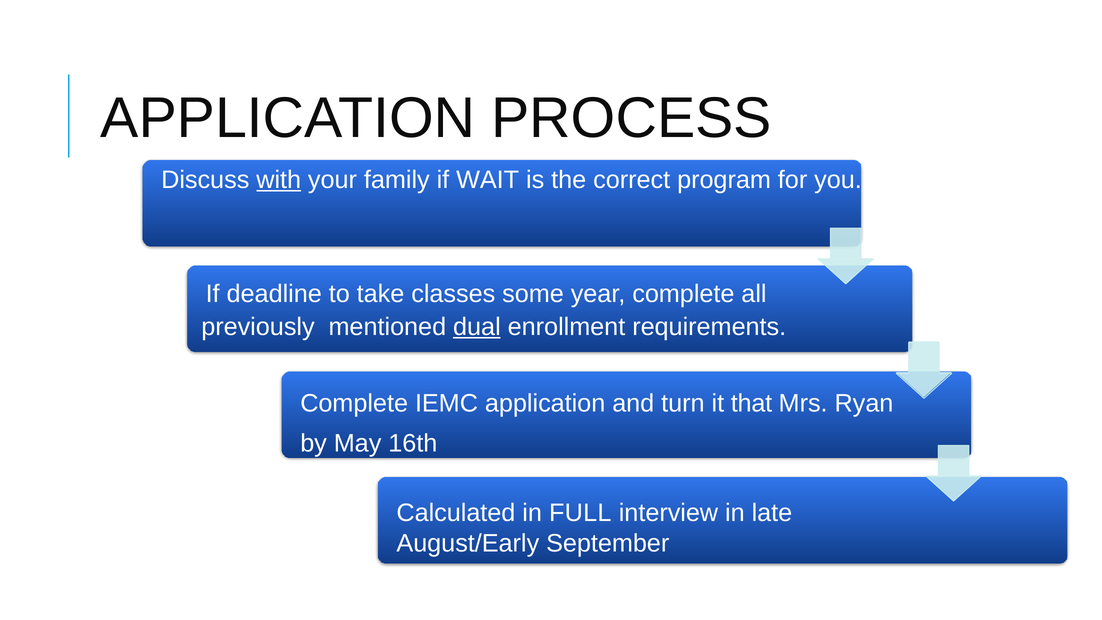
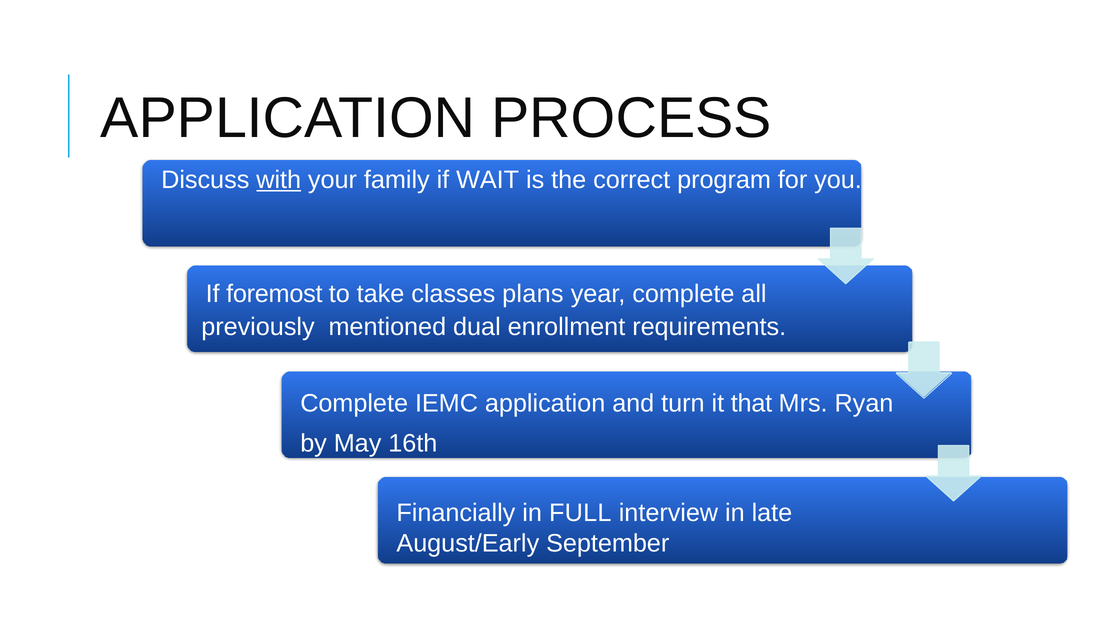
deadline: deadline -> foremost (274, 294)
some: some -> plans (533, 294)
dual underline: present -> none (477, 327)
Calculated: Calculated -> Financially (456, 513)
